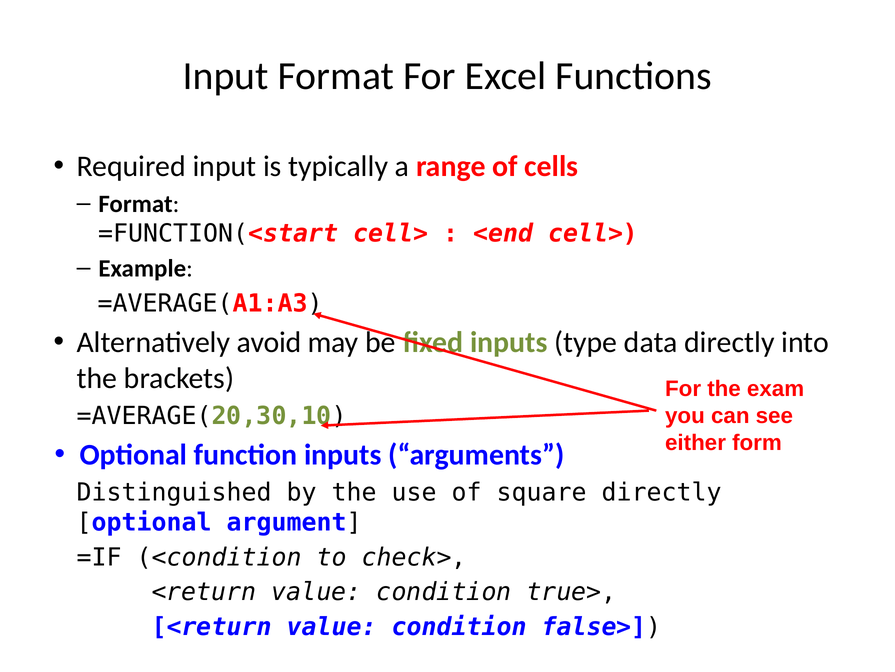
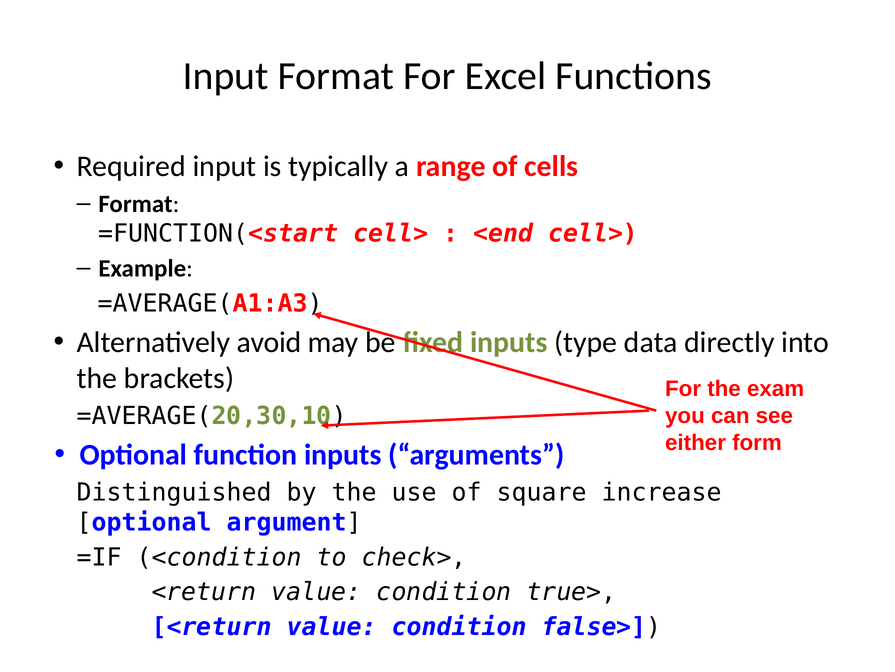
square directly: directly -> increase (662, 492)
